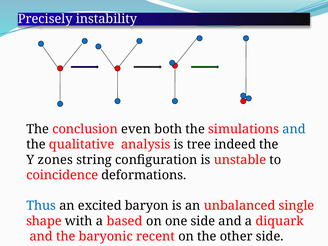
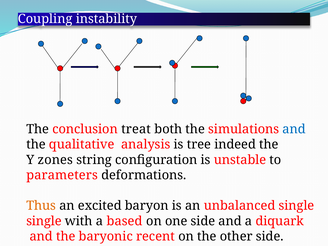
Precisely: Precisely -> Coupling (45, 19)
even: even -> treat (136, 129)
coincidence: coincidence -> parameters (62, 175)
Thus colour: blue -> orange (41, 206)
shape: shape -> single (44, 221)
